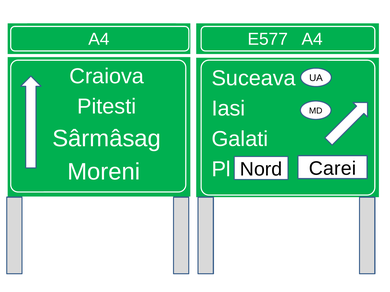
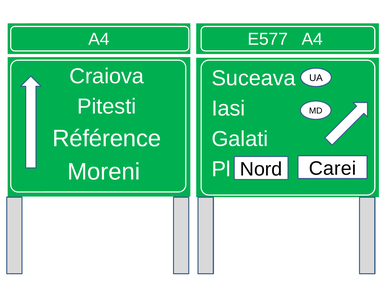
Sârmâsag: Sârmâsag -> Référence (107, 139)
